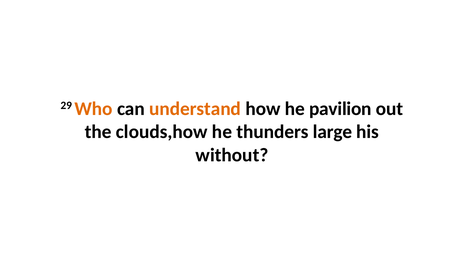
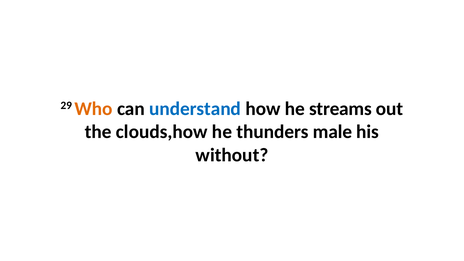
understand colour: orange -> blue (195, 109)
pavilion: pavilion -> streams (340, 109)
large: large -> male (333, 132)
